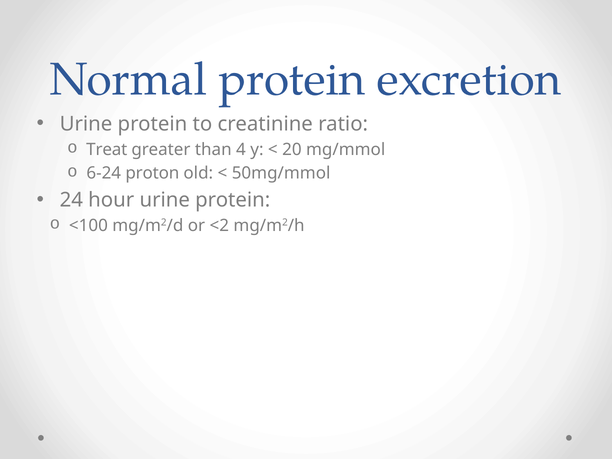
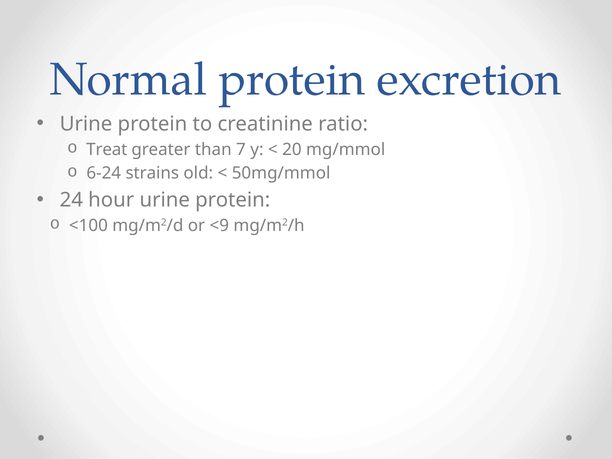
4: 4 -> 7 (241, 149)
proton: proton -> strains (152, 173)
<2: <2 -> <9 (219, 226)
